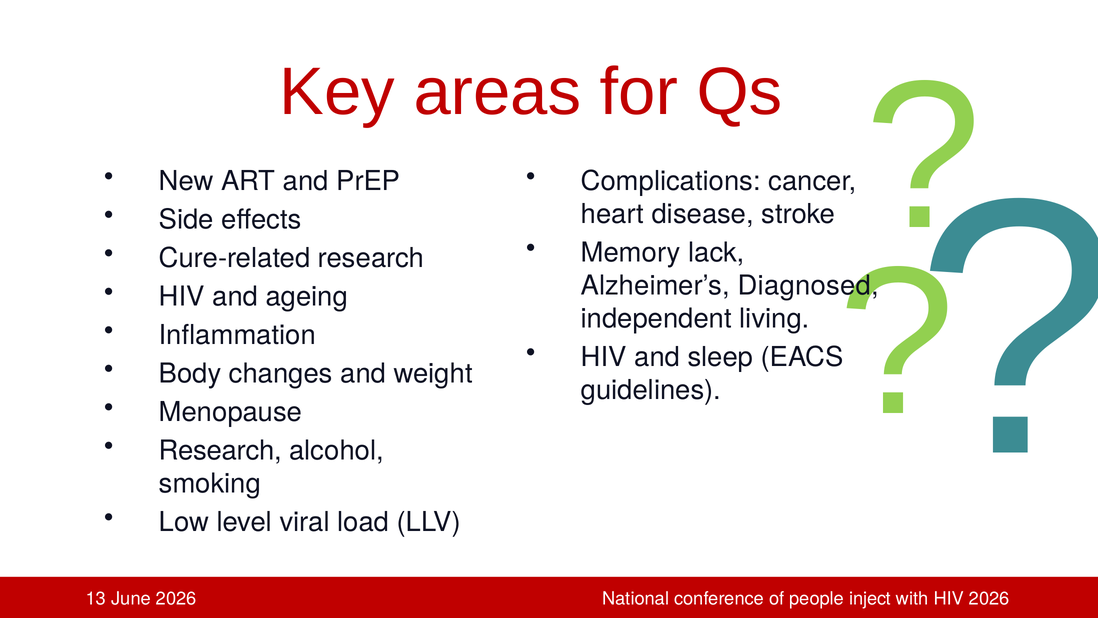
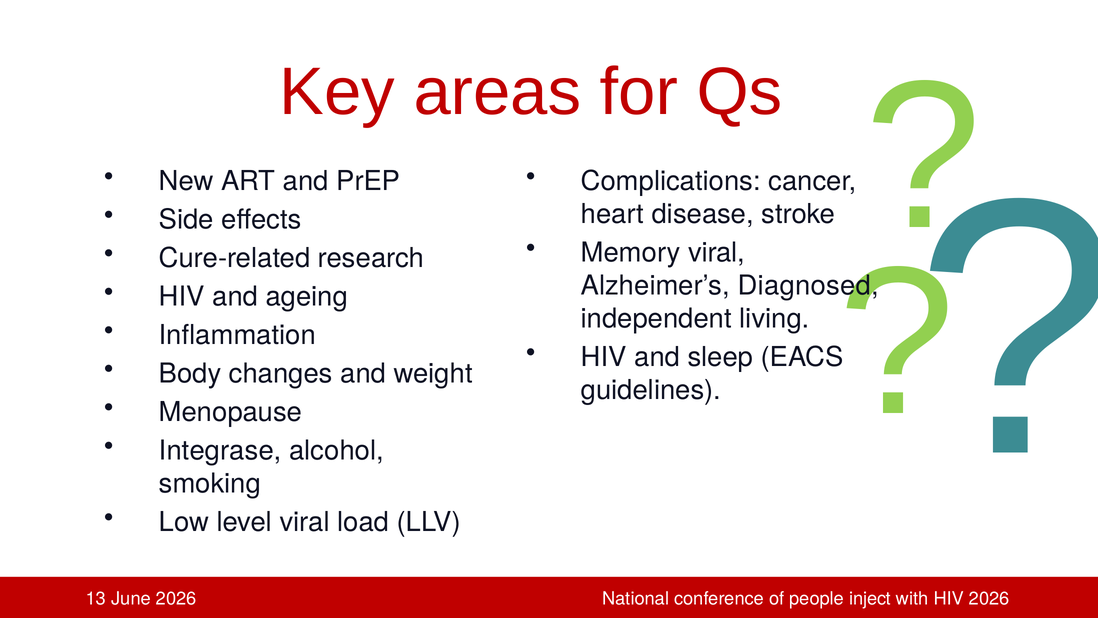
Memory lack: lack -> viral (717, 253)
Research: Research -> Integrase (220, 450)
